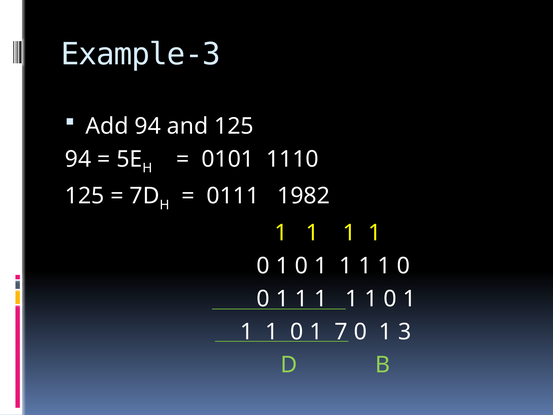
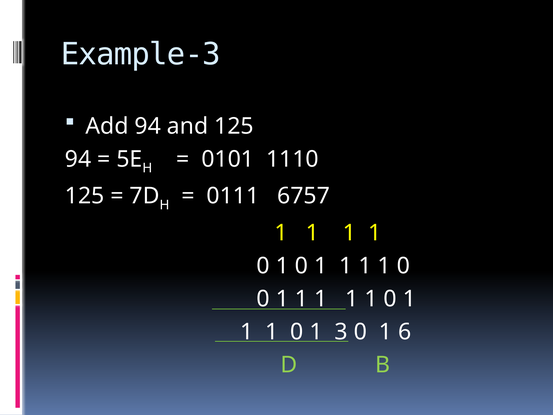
1982: 1982 -> 6757 (304, 196)
7: 7 -> 3 (341, 332)
3: 3 -> 6 (405, 332)
